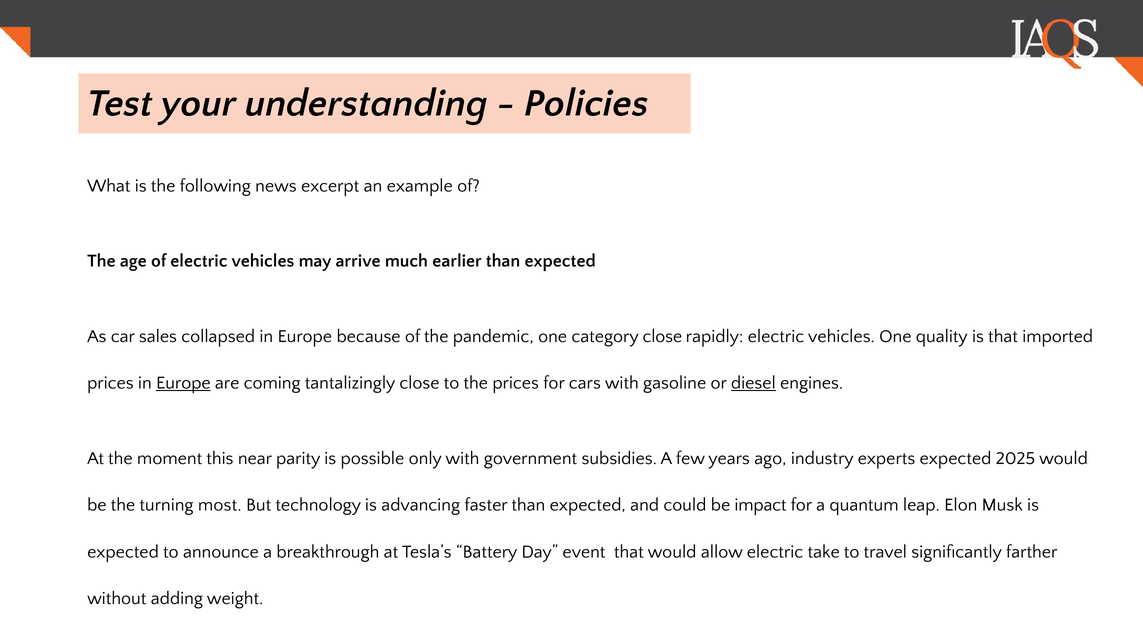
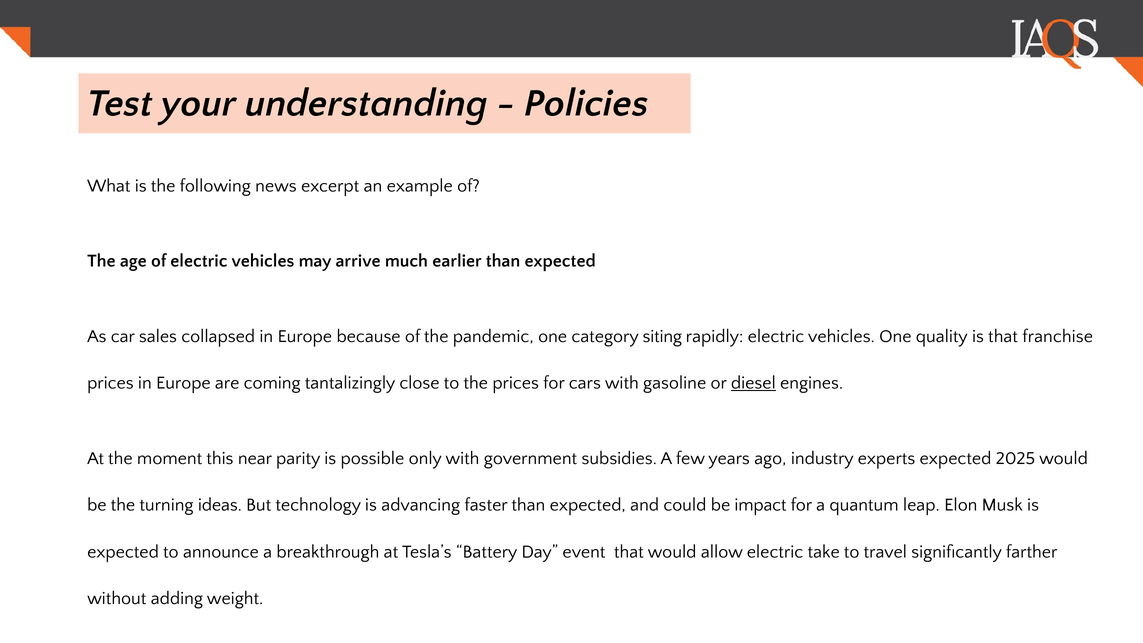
category close: close -> siting (662, 336)
imported: imported -> franchise (1058, 336)
Europe underline: present -> none (183, 383)
most: most -> ideas (220, 505)
